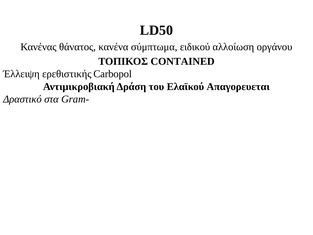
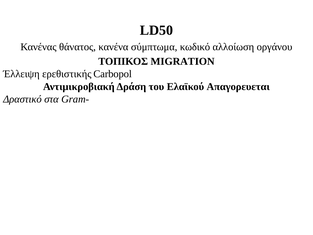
ειδικού: ειδικού -> κωδικό (195, 47)
CONTAINED: CONTAINED -> MIGRATION (183, 61)
